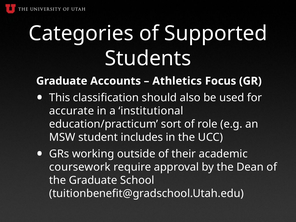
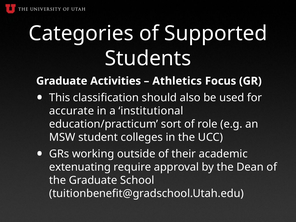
Accounts: Accounts -> Activities (116, 81)
includes: includes -> colleges (142, 137)
coursework: coursework -> extenuating (80, 167)
